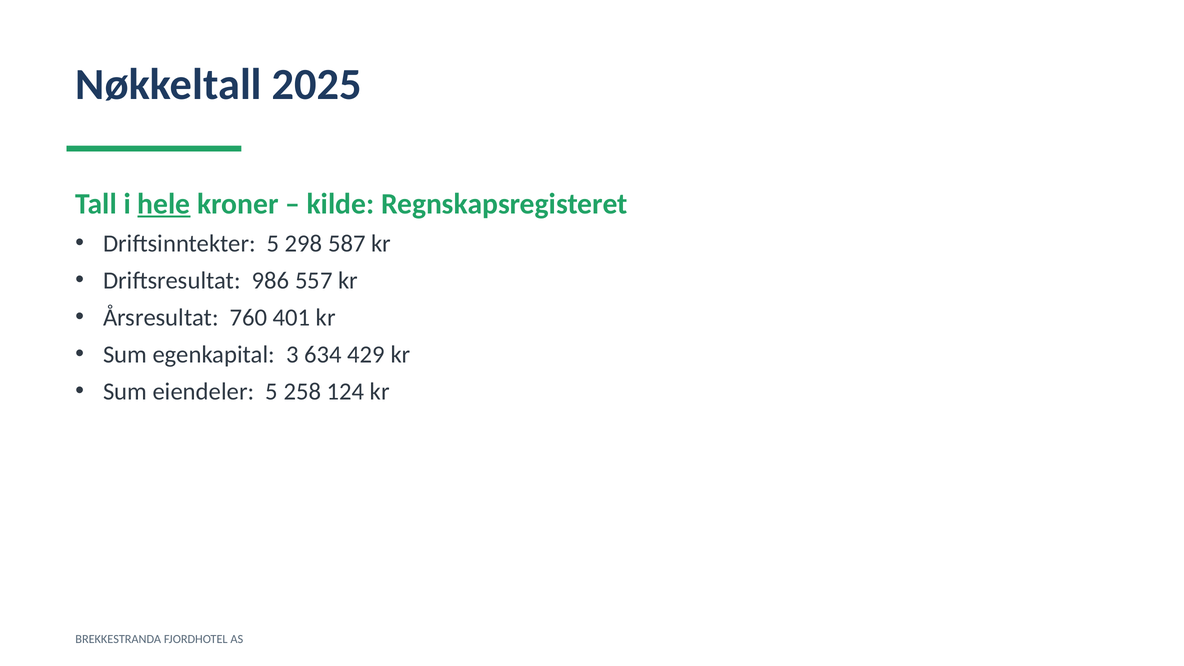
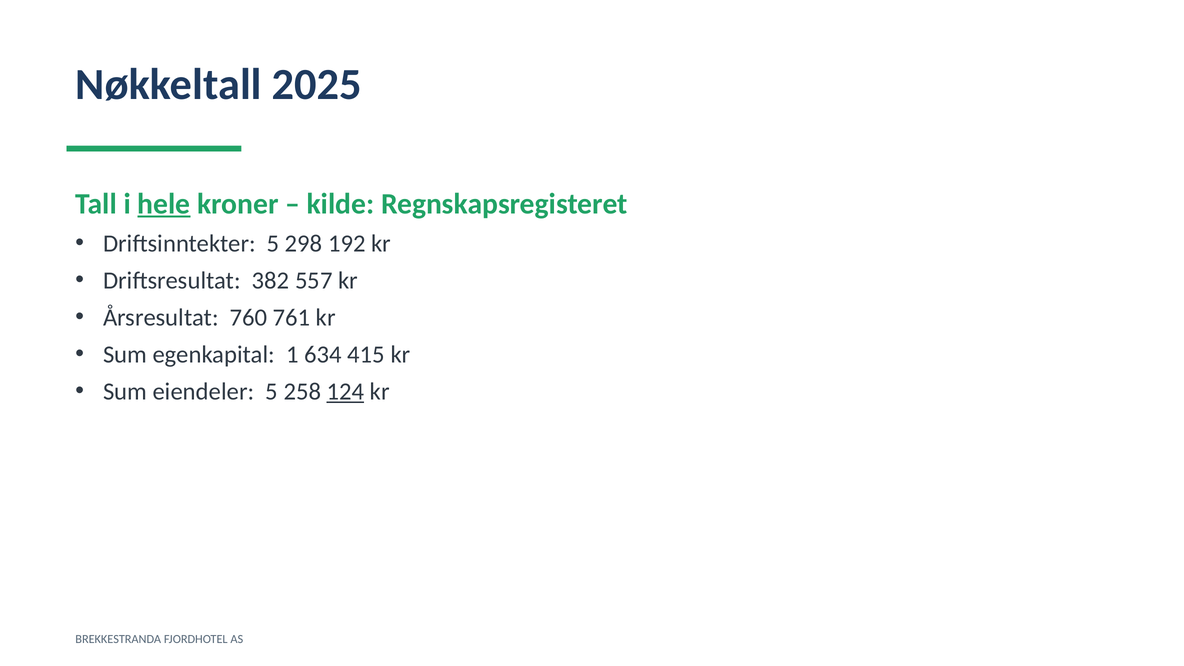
587: 587 -> 192 (347, 243)
986: 986 -> 382 (271, 280)
401: 401 -> 761 (292, 318)
3: 3 -> 1 (292, 355)
429: 429 -> 415 (366, 355)
124 underline: none -> present (345, 392)
